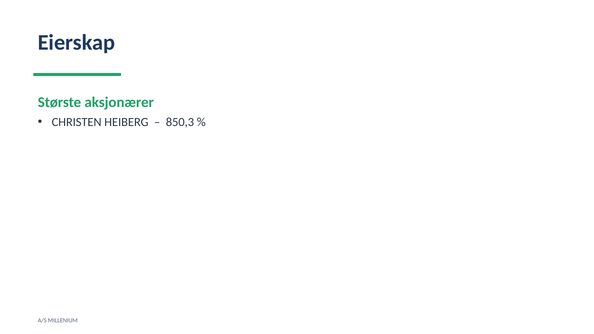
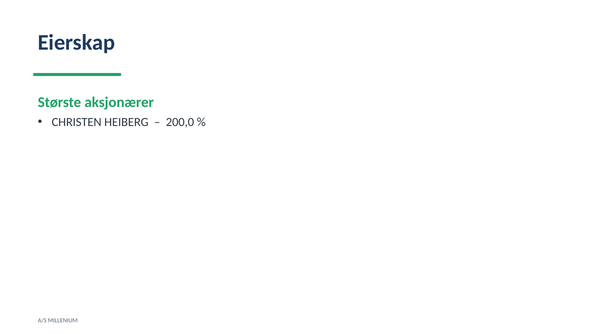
850,3: 850,3 -> 200,0 (180, 122)
